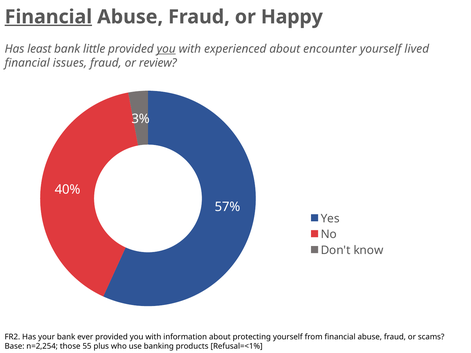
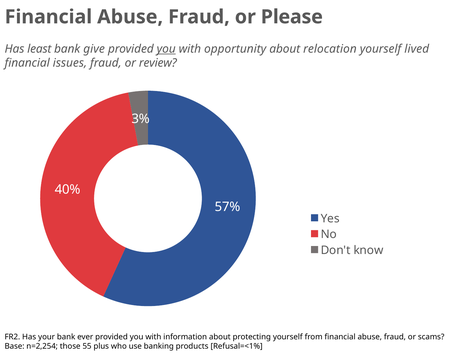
Financial underline: present -> none (48, 17)
Happy: Happy -> Please (292, 17)
little: little -> give (94, 49)
experienced: experienced -> opportunity (235, 49)
encounter: encounter -> relocation (330, 49)
